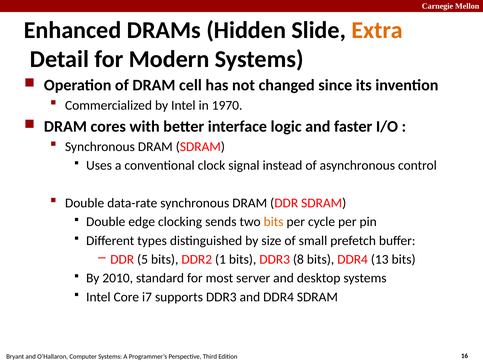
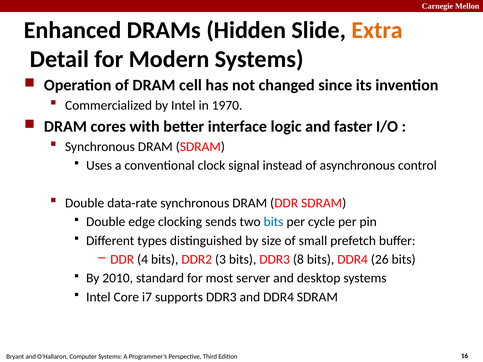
bits colour: orange -> blue (274, 222)
5: 5 -> 4 (143, 260)
1: 1 -> 3 (220, 260)
13: 13 -> 26 (380, 260)
